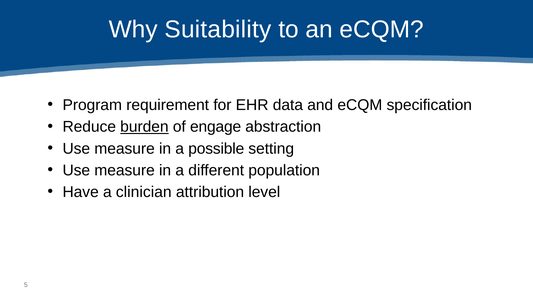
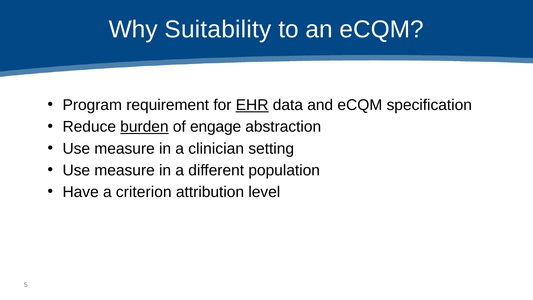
EHR underline: none -> present (252, 105)
possible: possible -> clinician (216, 148)
clinician: clinician -> criterion (144, 192)
